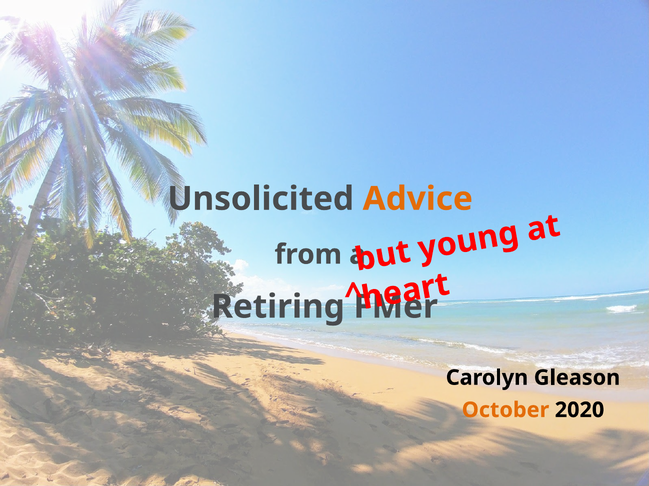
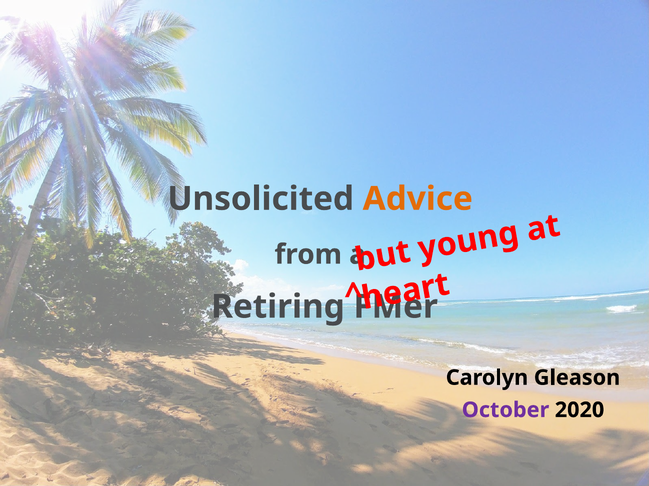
October colour: orange -> purple (505, 411)
